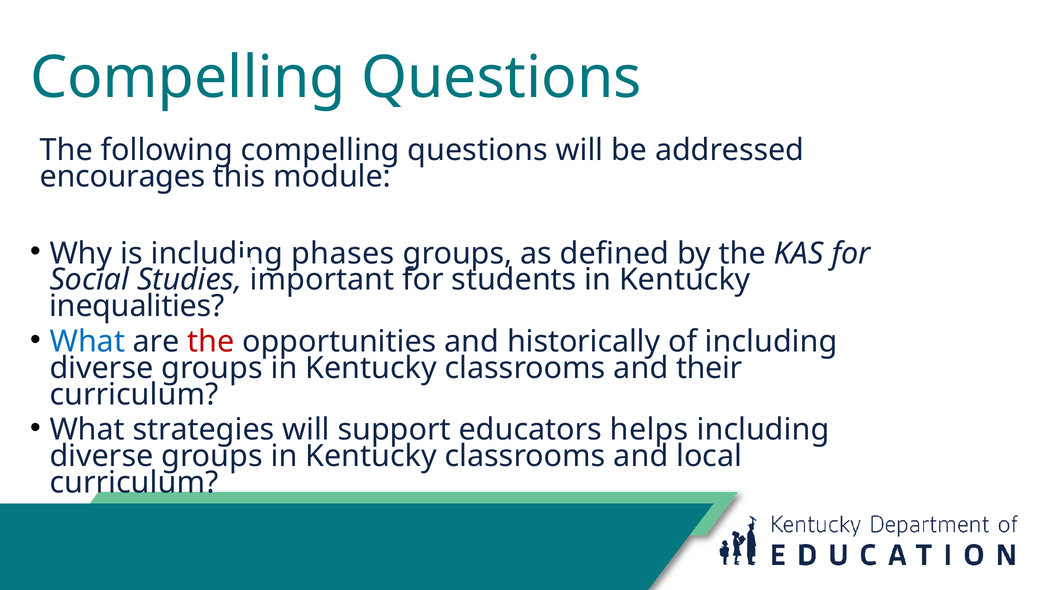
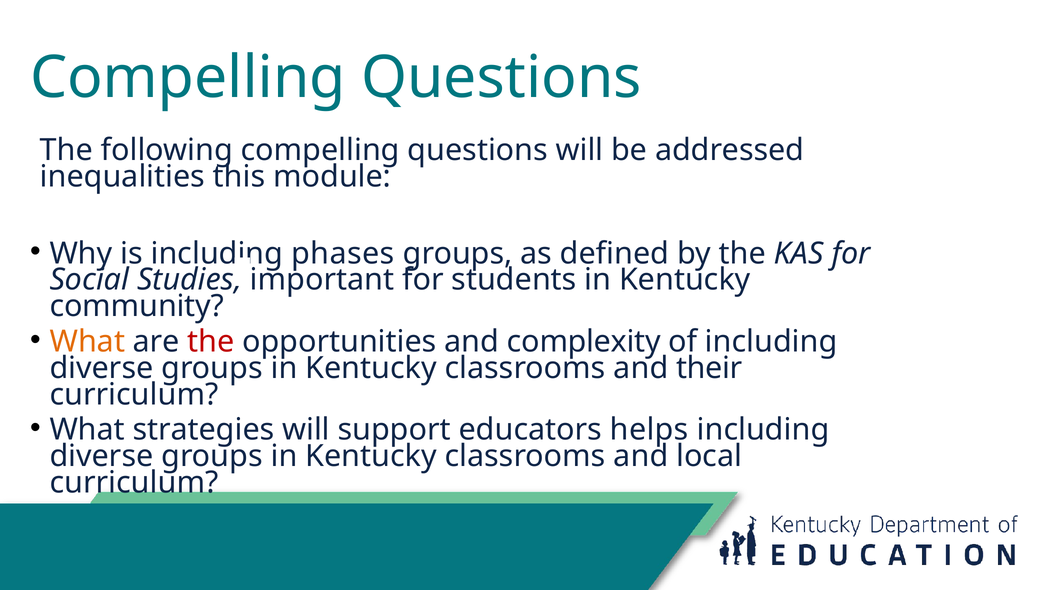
encourages: encourages -> inequalities (122, 176)
inequalities: inequalities -> community (137, 306)
What colour: blue -> orange (87, 341)
historically: historically -> complexity (584, 341)
